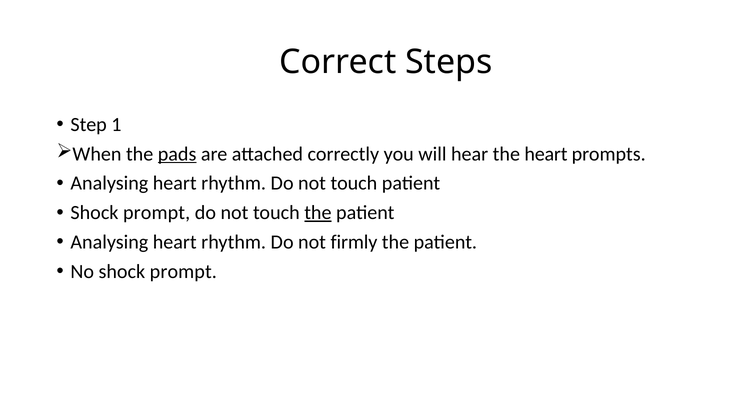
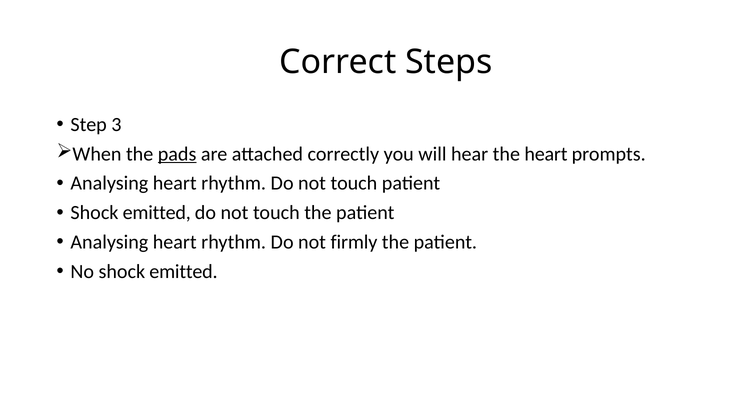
1: 1 -> 3 (116, 125)
prompt: prompt -> emitted (157, 213)
the underline: present -> none (318, 213)
No shock prompt: prompt -> emitted (183, 272)
